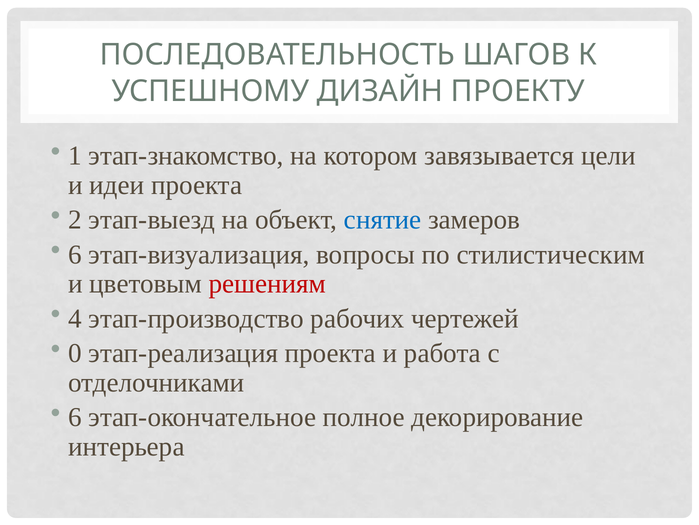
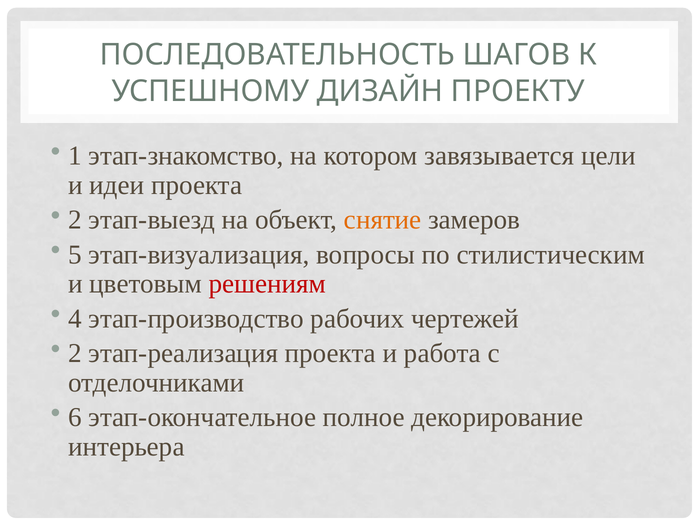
снятие colour: blue -> orange (383, 220)
6: 6 -> 5 (75, 254)
0: 0 -> 2 (75, 353)
